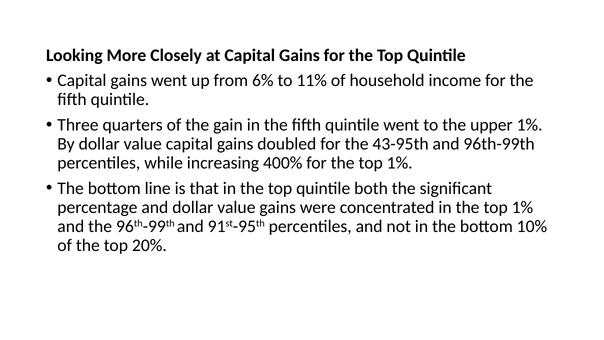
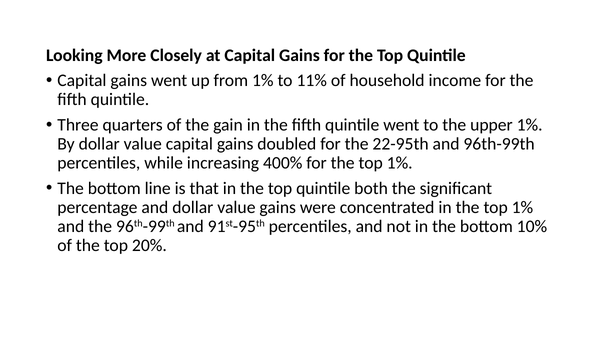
from 6%: 6% -> 1% (263, 81)
43-95th: 43-95th -> 22-95th (401, 144)
